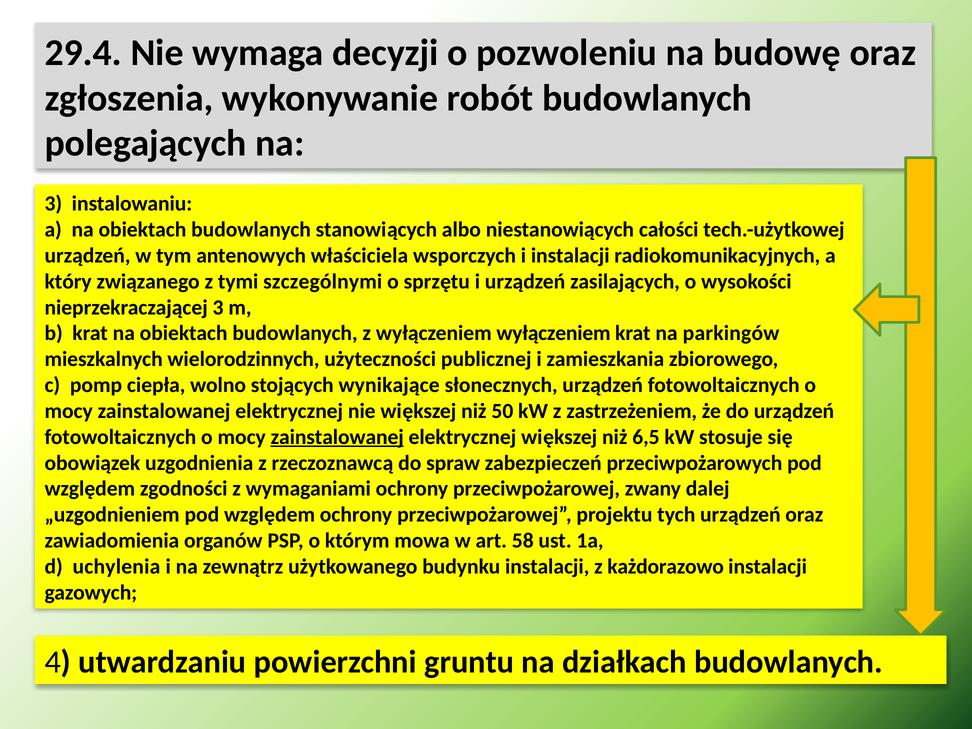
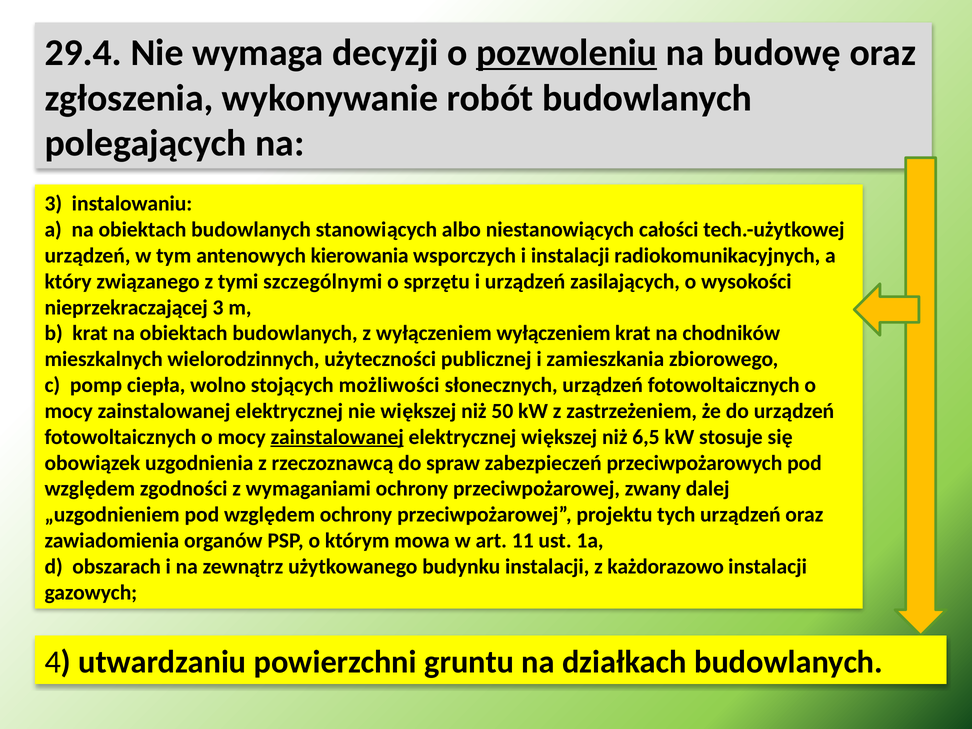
pozwoleniu underline: none -> present (567, 53)
właściciela: właściciela -> kierowania (360, 256)
parkingów: parkingów -> chodników (731, 333)
wynikające: wynikające -> możliwości (389, 385)
58: 58 -> 11 (523, 541)
uchylenia: uchylenia -> obszarach (117, 567)
